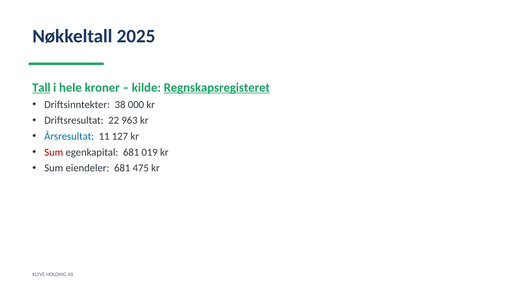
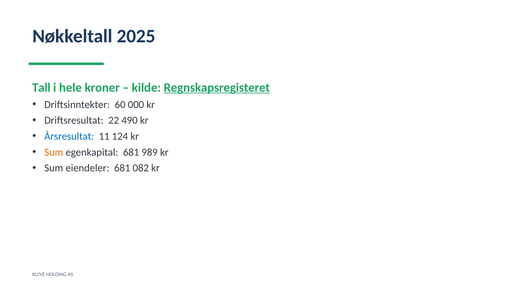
Tall underline: present -> none (41, 88)
38: 38 -> 60 (120, 105)
963: 963 -> 490 (130, 121)
127: 127 -> 124 (120, 136)
Sum colour: red -> orange (54, 152)
019: 019 -> 989 (150, 152)
475: 475 -> 082 (141, 168)
